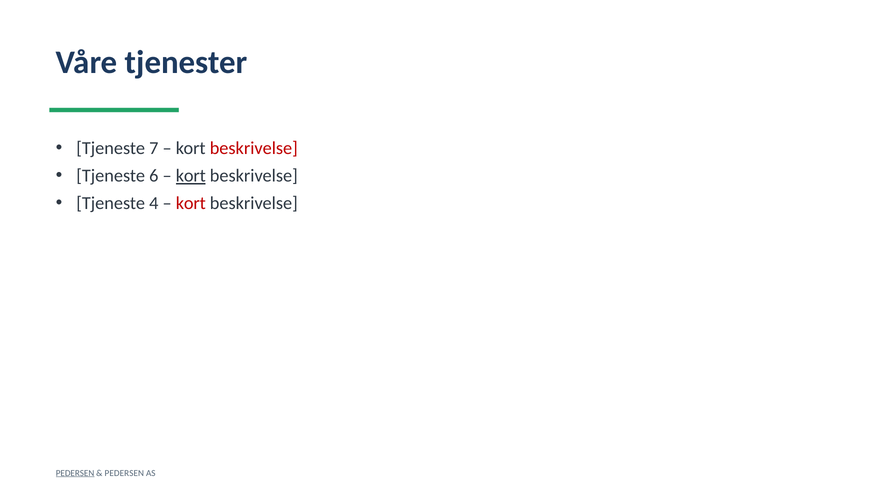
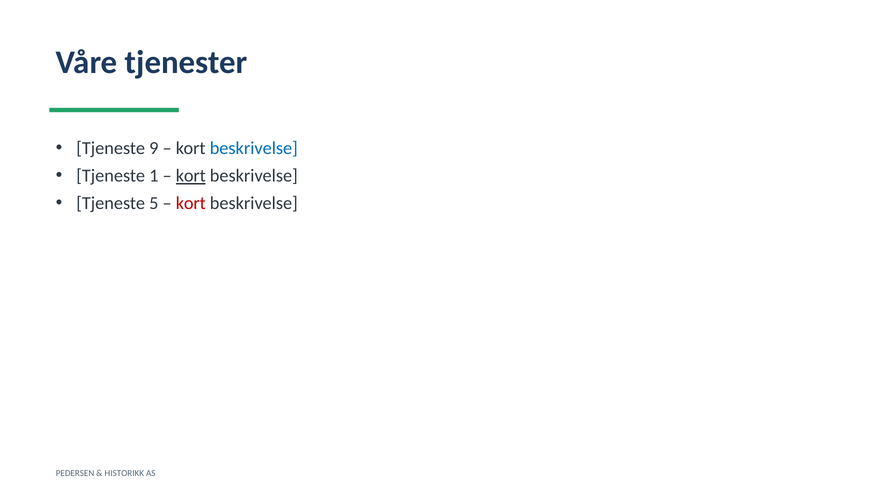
7: 7 -> 9 (154, 149)
beskrivelse colour: red -> blue (254, 149)
6: 6 -> 1 (154, 176)
4: 4 -> 5 (154, 203)
PEDERSEN underline: present -> none (75, 473)
PEDERSEN: PEDERSEN -> HISTORIKK (124, 473)
